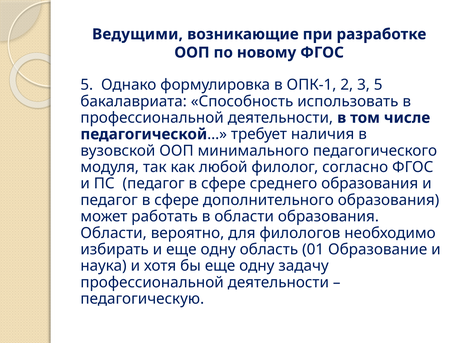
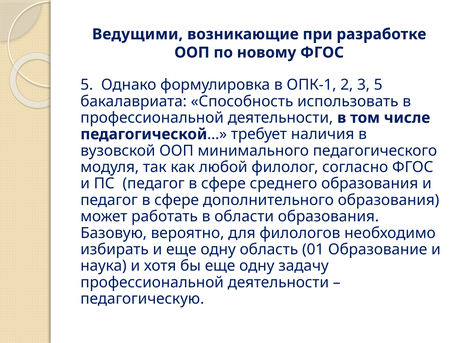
Области: Области -> Базовую (114, 233)
